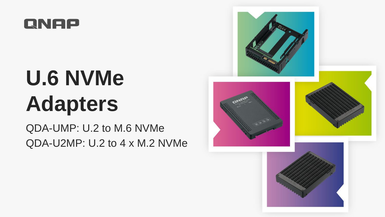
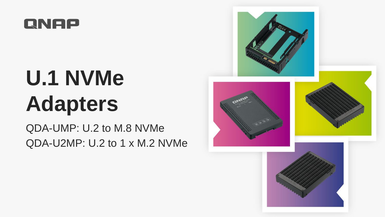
U.6: U.6 -> U.1 (42, 78)
M.6: M.6 -> M.8 (123, 128)
4: 4 -> 1 (123, 143)
